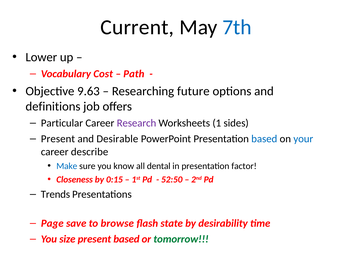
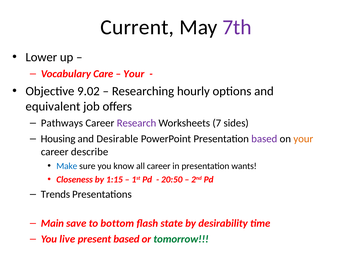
7th colour: blue -> purple (237, 27)
Cost: Cost -> Care (103, 74)
Path: Path -> Your (134, 74)
9.63: 9.63 -> 9.02 (88, 91)
future: future -> hourly (193, 91)
definitions: definitions -> equivalent (53, 106)
Particular: Particular -> Pathways (62, 123)
1: 1 -> 7 (217, 123)
Present: Present -> Housing (58, 139)
based colour: blue -> purple (264, 139)
your colour: blue -> orange (303, 139)
all dental: dental -> career (159, 166)
factor: factor -> wants (244, 166)
0:15: 0:15 -> 1:15 (114, 179)
52:50: 52:50 -> 20:50 (172, 179)
Page: Page -> Main (52, 223)
browse: browse -> bottom (117, 223)
size: size -> live (67, 239)
